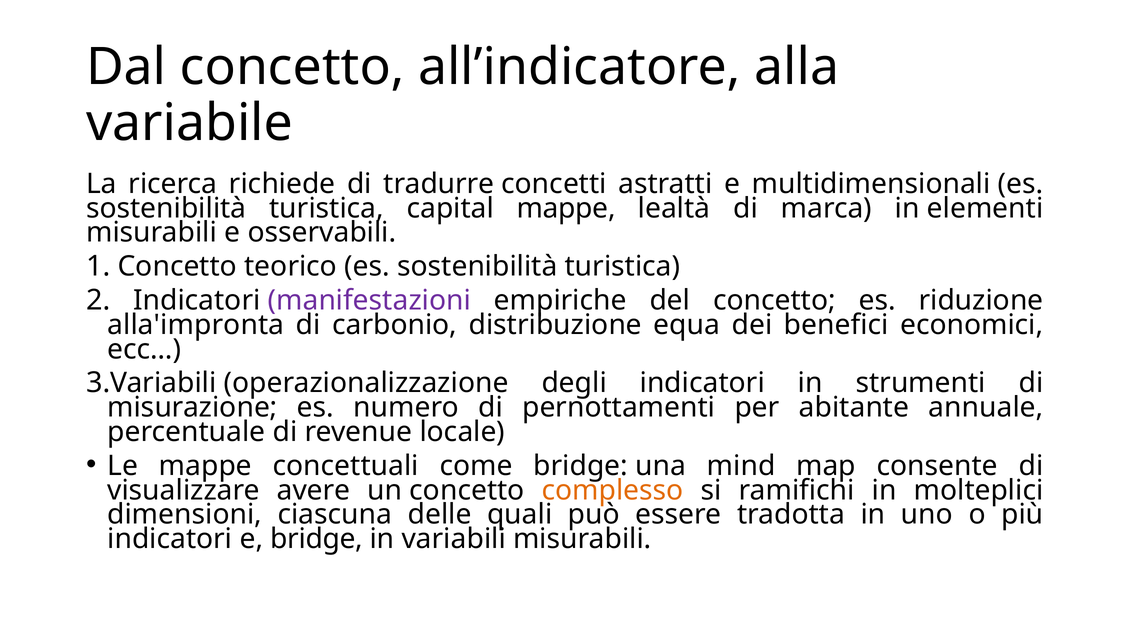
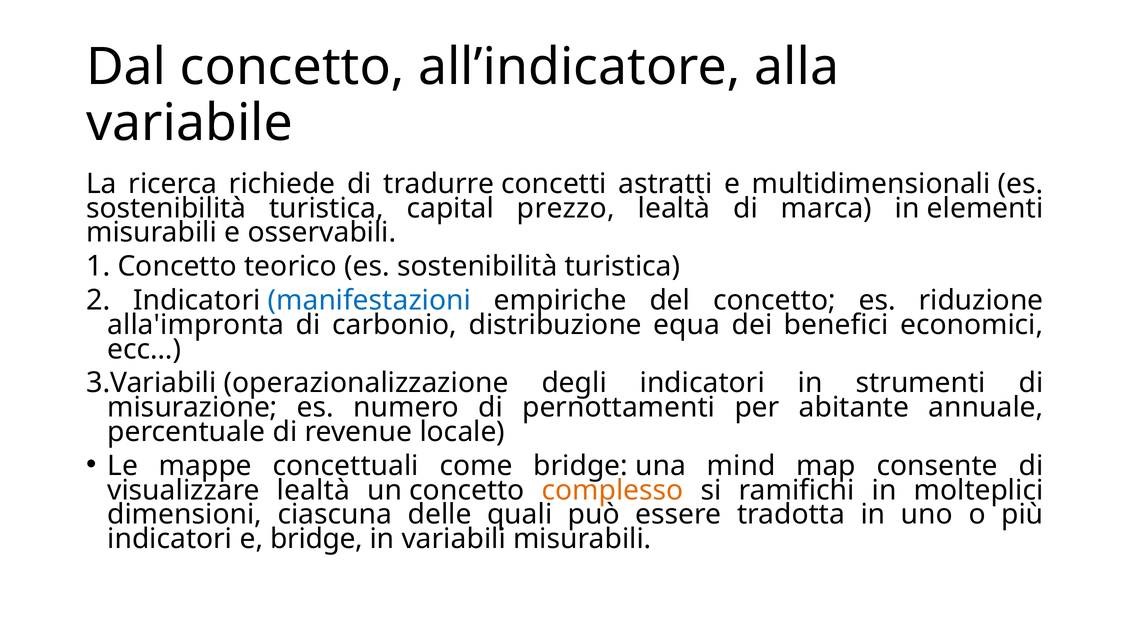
capital mappe: mappe -> prezzo (566, 208)
manifestazioni colour: purple -> blue (369, 300)
visualizzare avere: avere -> lealtà (313, 490)
